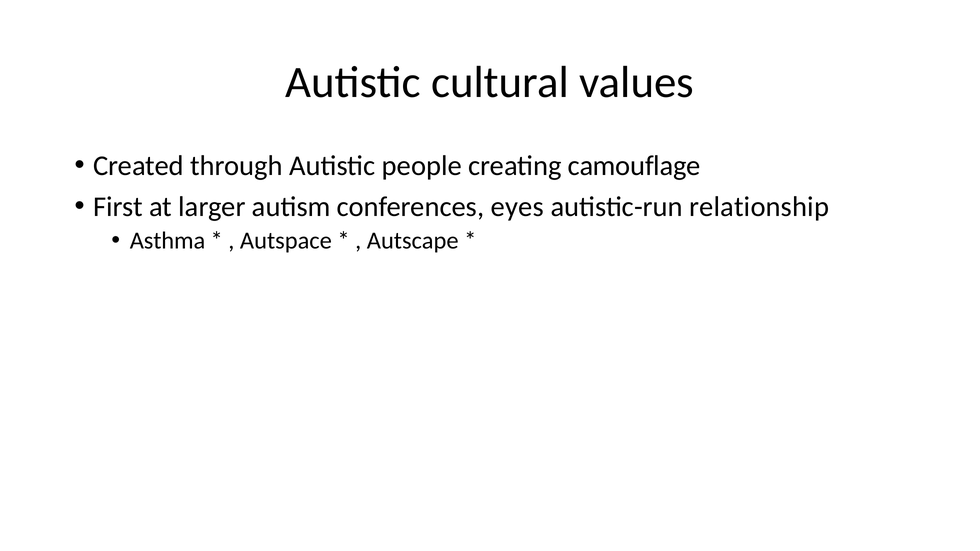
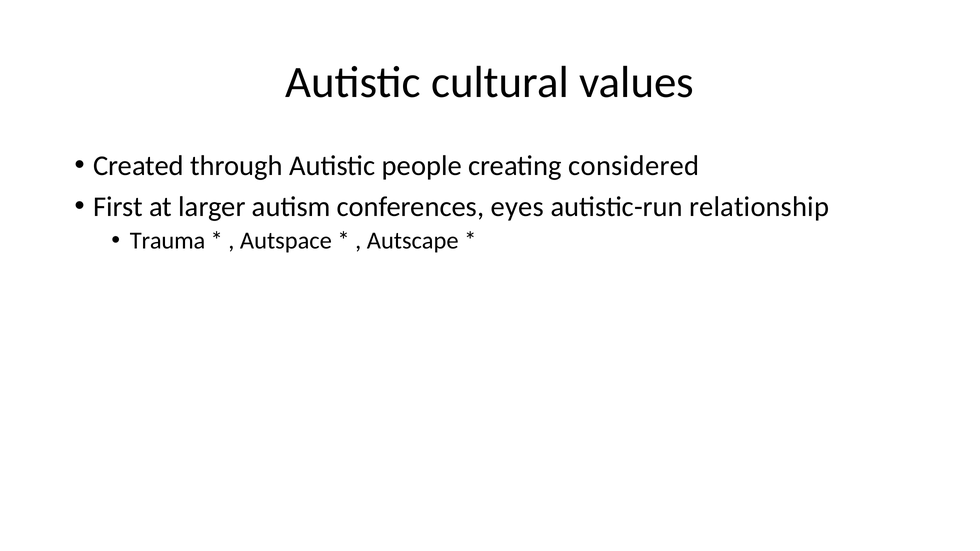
camouflage: camouflage -> considered (634, 166)
Asthma: Asthma -> Trauma (168, 241)
